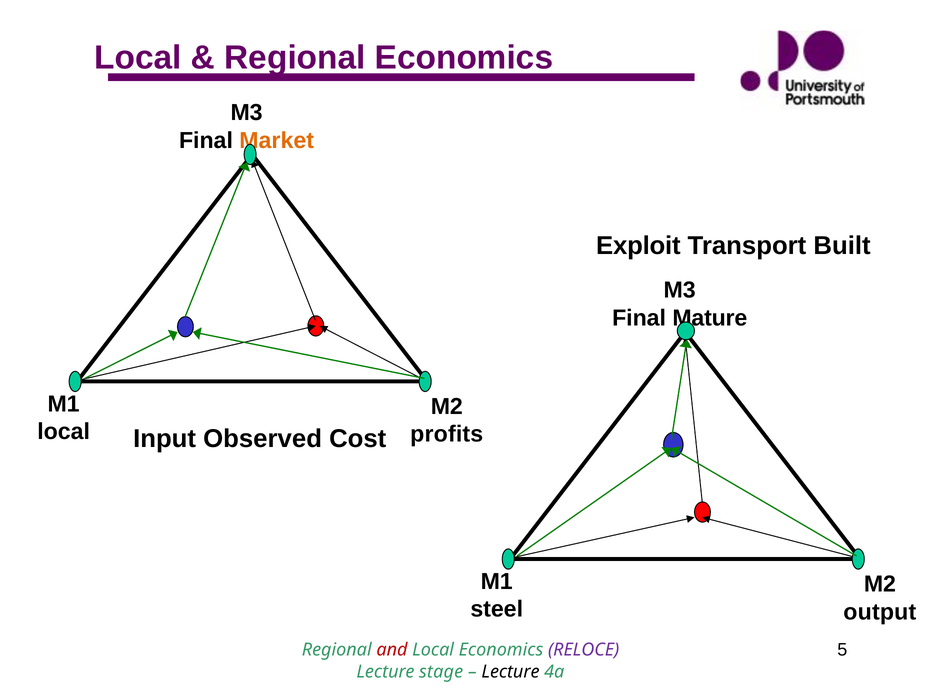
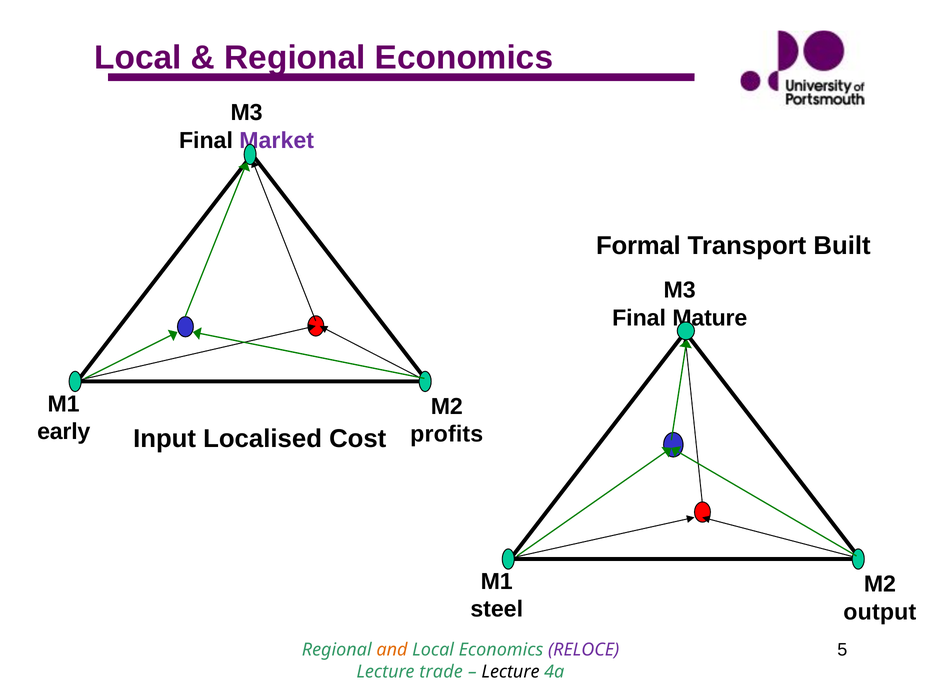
Market colour: orange -> purple (277, 140)
Exploit: Exploit -> Formal (638, 246)
local: local -> early (64, 431)
Observed: Observed -> Localised (263, 439)
and colour: red -> orange (392, 649)
stage: stage -> trade (441, 671)
